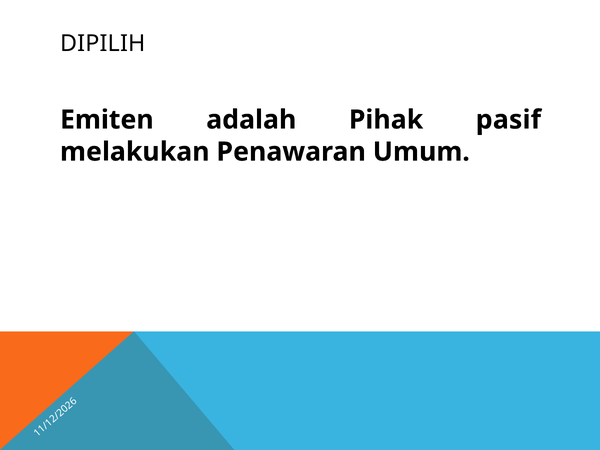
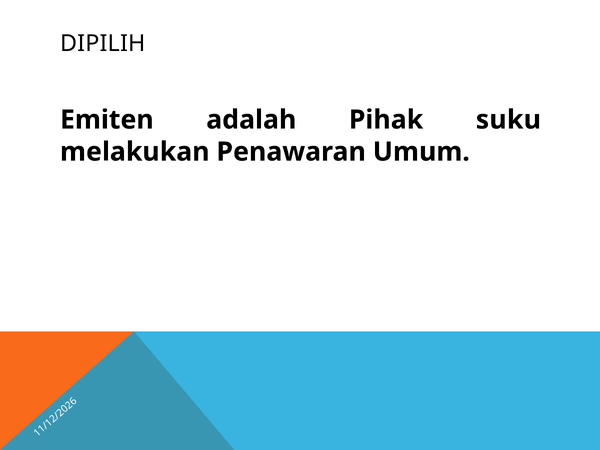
pasif: pasif -> suku (508, 120)
